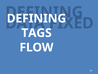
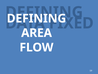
TAGS: TAGS -> AREA (37, 33)
